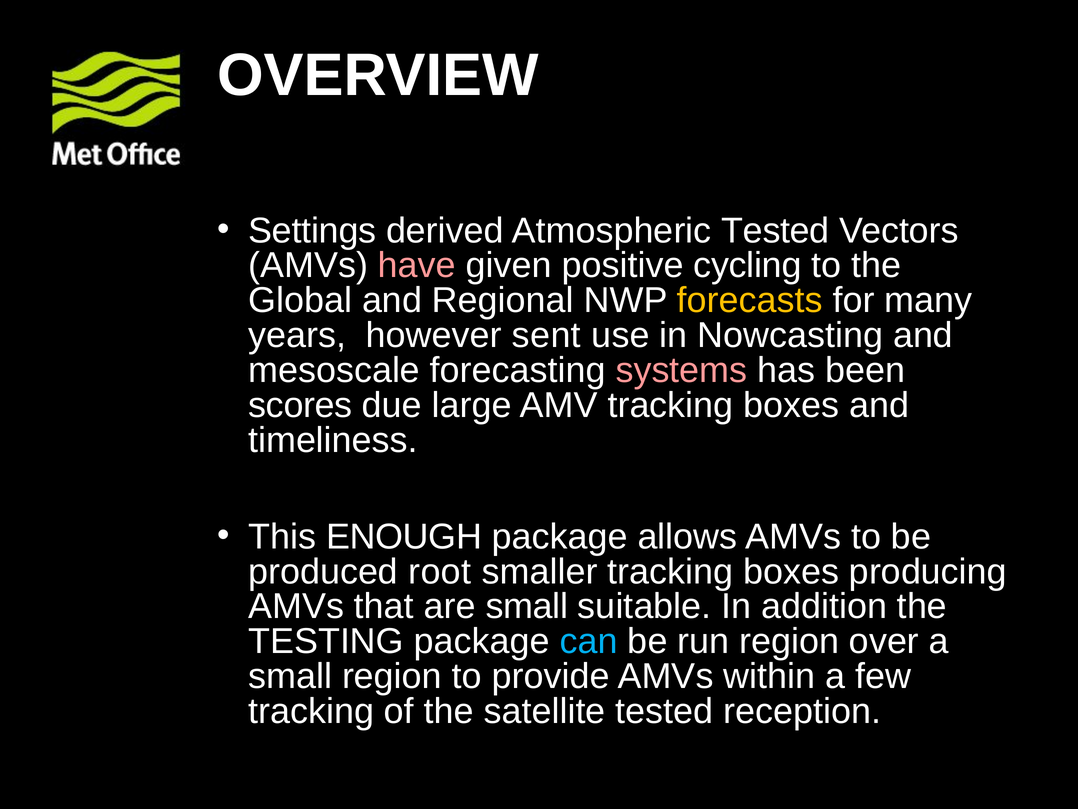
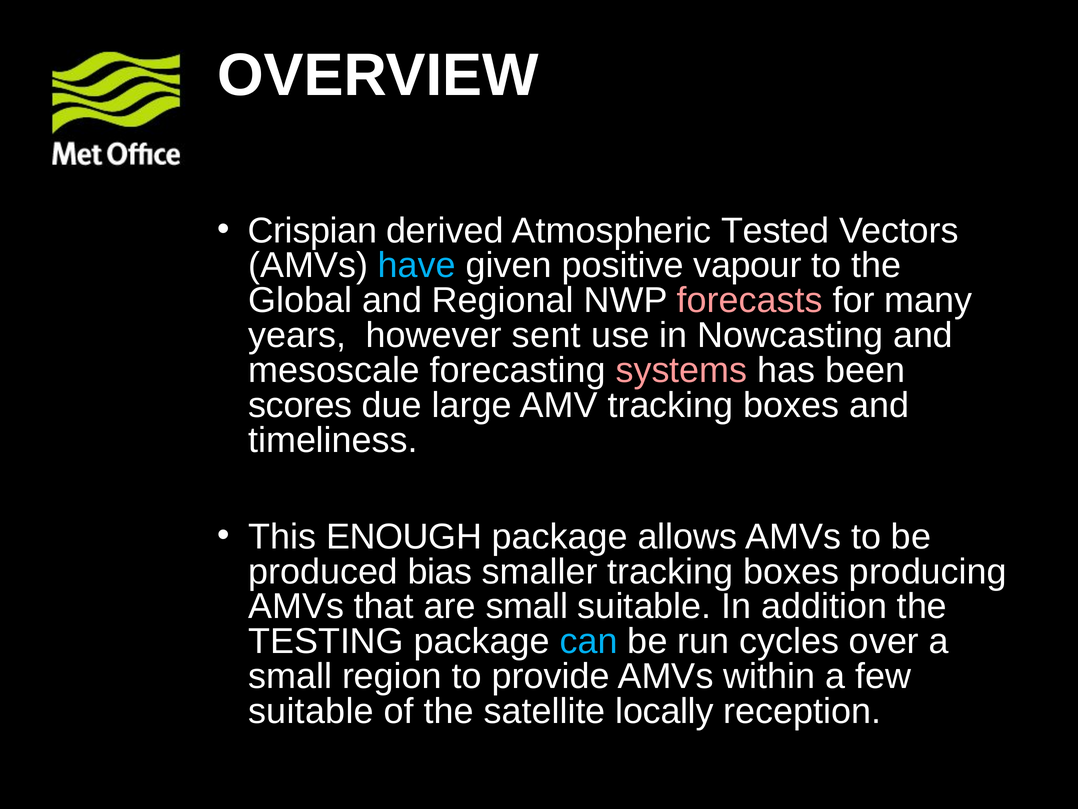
Settings: Settings -> Crispian (312, 231)
have colour: pink -> light blue (417, 265)
cycling: cycling -> vapour (748, 265)
forecasts colour: yellow -> pink (750, 300)
root: root -> bias (440, 571)
run region: region -> cycles (789, 641)
tracking: tracking -> suitable (311, 711)
satellite tested: tested -> locally (665, 711)
